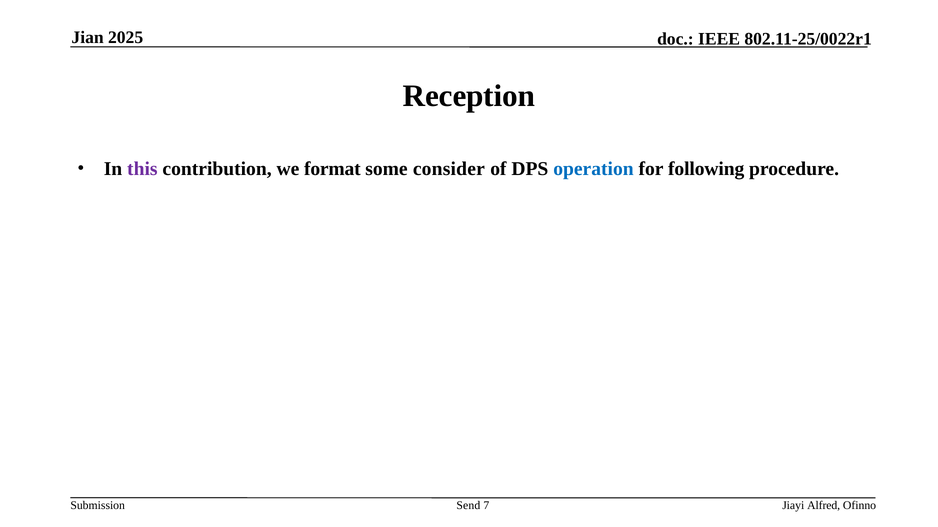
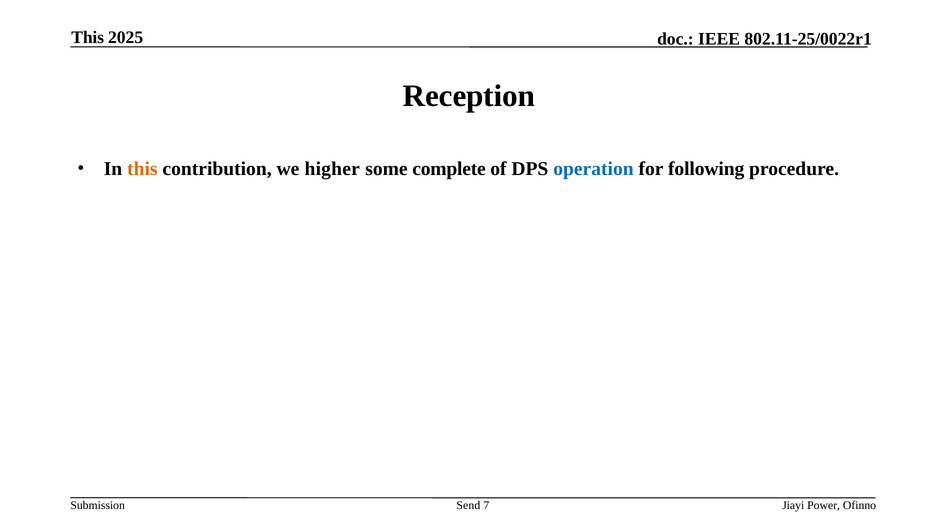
Jian: Jian -> This (88, 37)
this colour: purple -> orange (142, 169)
format: format -> higher (332, 169)
consider: consider -> complete (449, 169)
Alfred: Alfred -> Power (824, 506)
